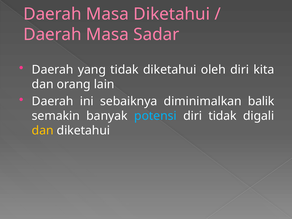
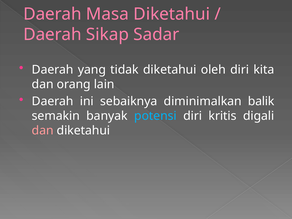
Masa: Masa -> Sikap (107, 35)
diri tidak: tidak -> kritis (223, 116)
dan colour: yellow -> pink (43, 131)
